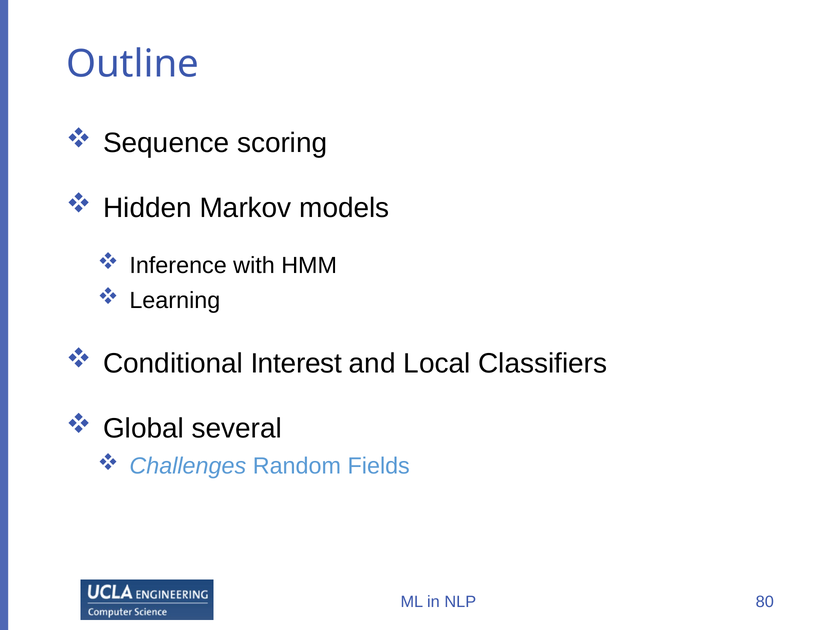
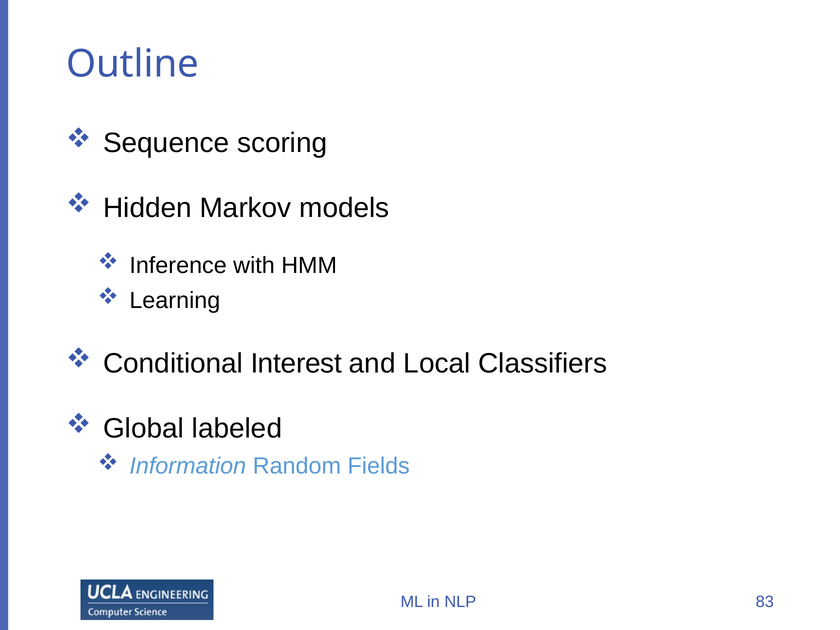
several: several -> labeled (237, 428)
Challenges: Challenges -> Information (188, 466)
80: 80 -> 83 (765, 602)
